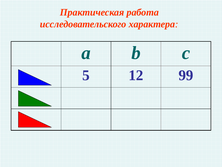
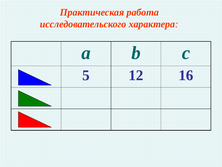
99: 99 -> 16 (186, 75)
